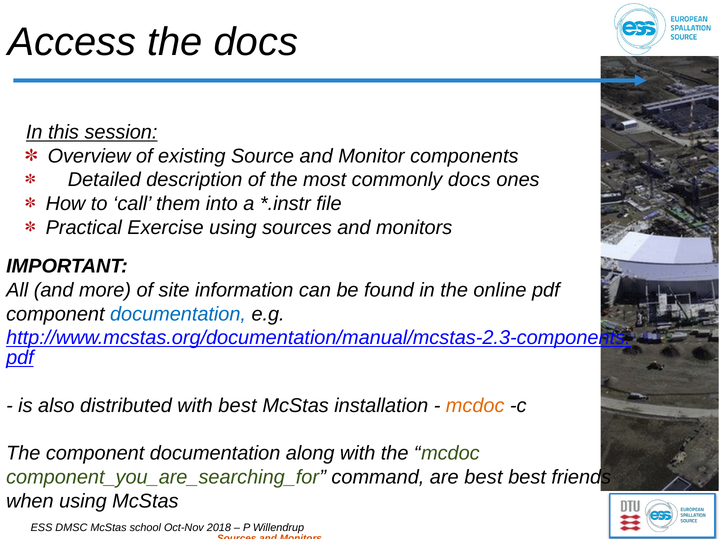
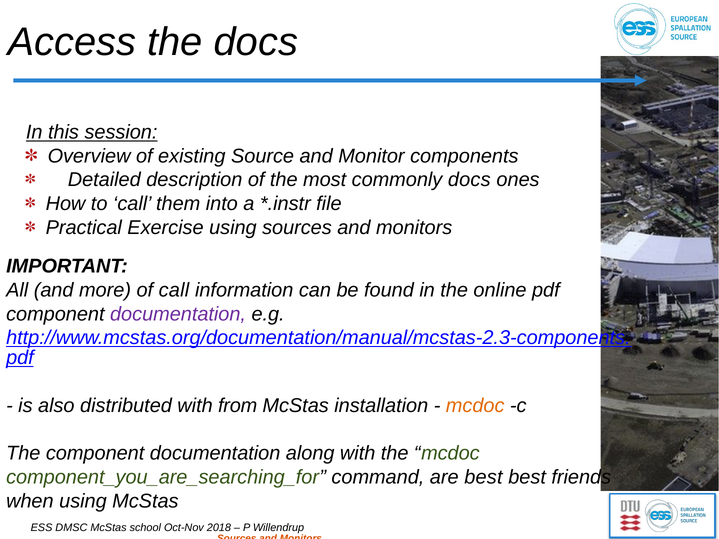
of site: site -> call (174, 290)
documentation colour: blue -> purple (178, 314)
with best: best -> from (238, 406)
